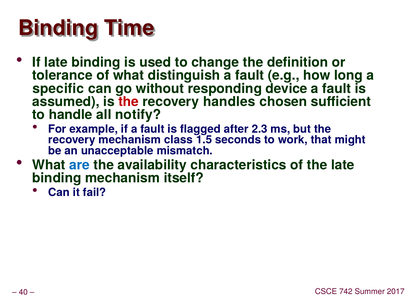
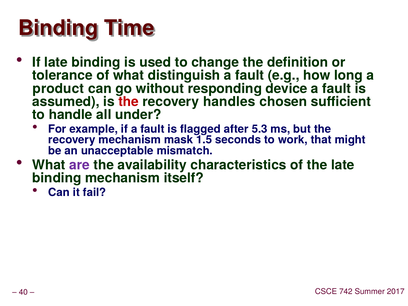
specific: specific -> product (58, 89)
notify: notify -> under (138, 115)
2.3: 2.3 -> 5.3 (260, 129)
class: class -> mask (179, 140)
are colour: blue -> purple (80, 165)
